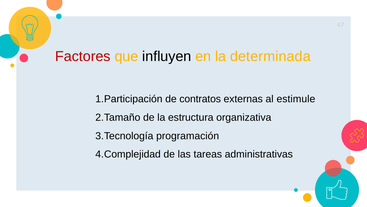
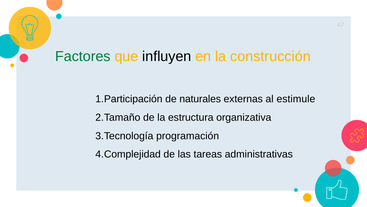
Factores colour: red -> green (83, 56)
determinada: determinada -> construcción (270, 56)
contratos: contratos -> naturales (200, 99)
